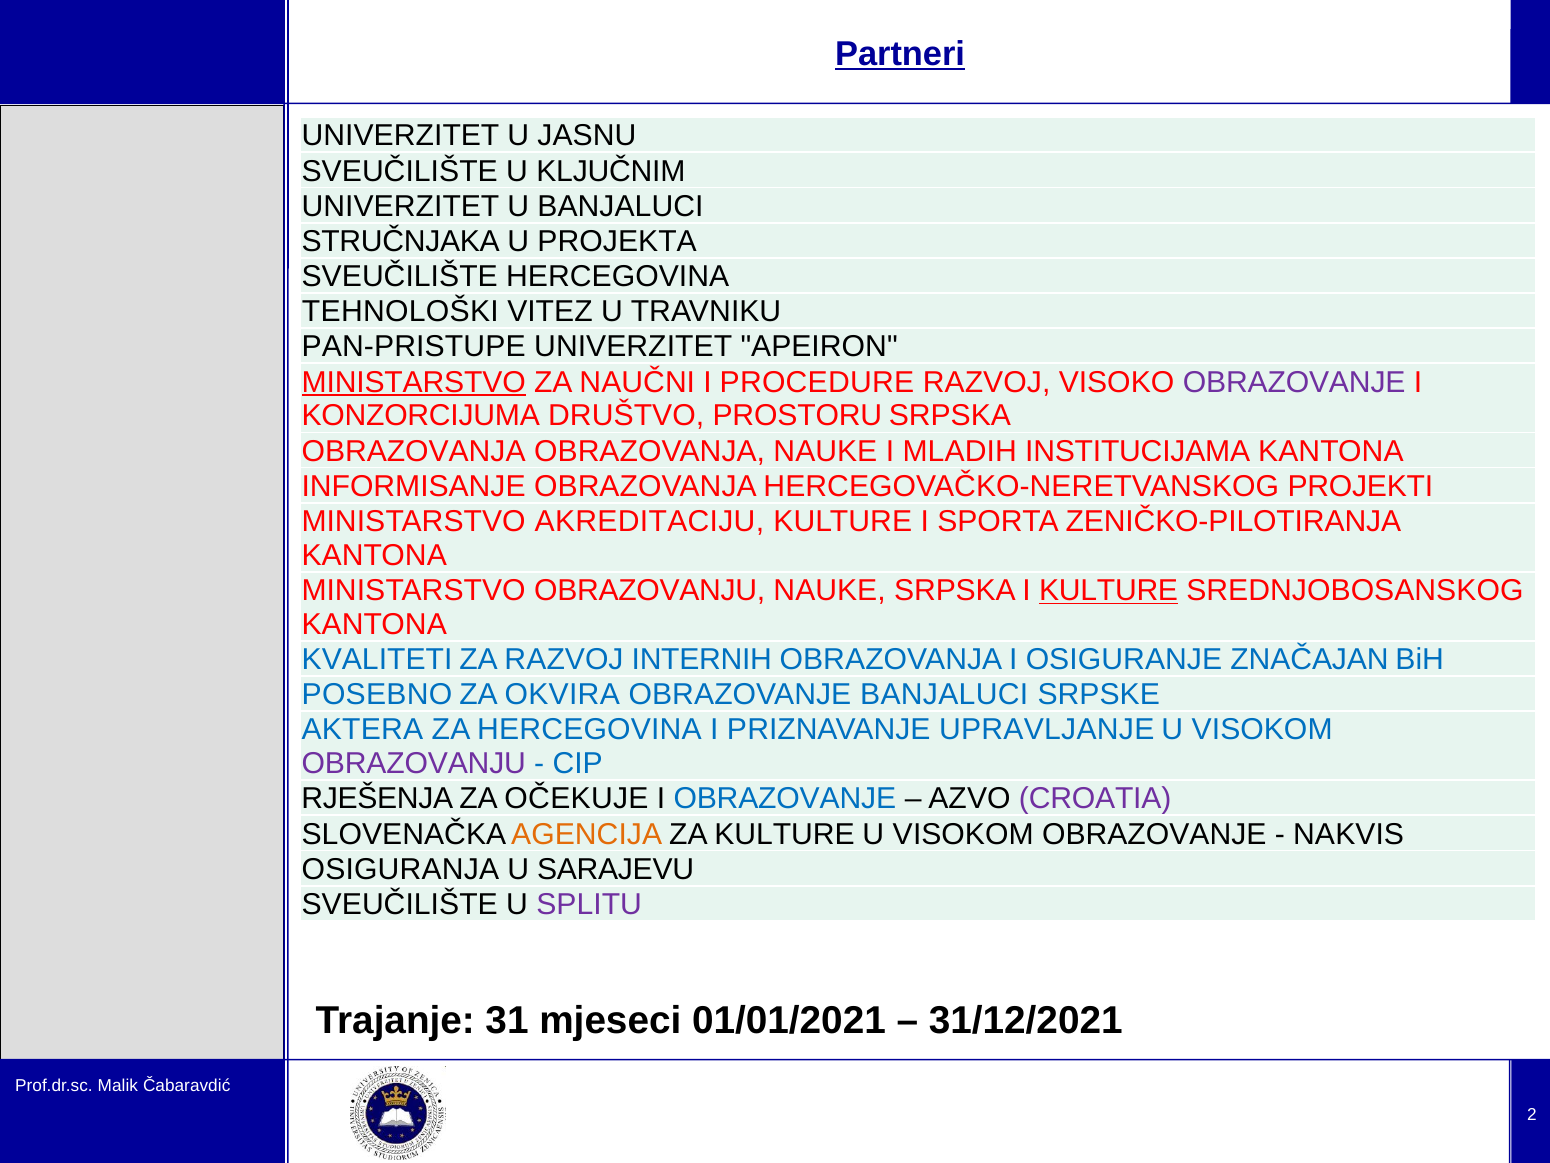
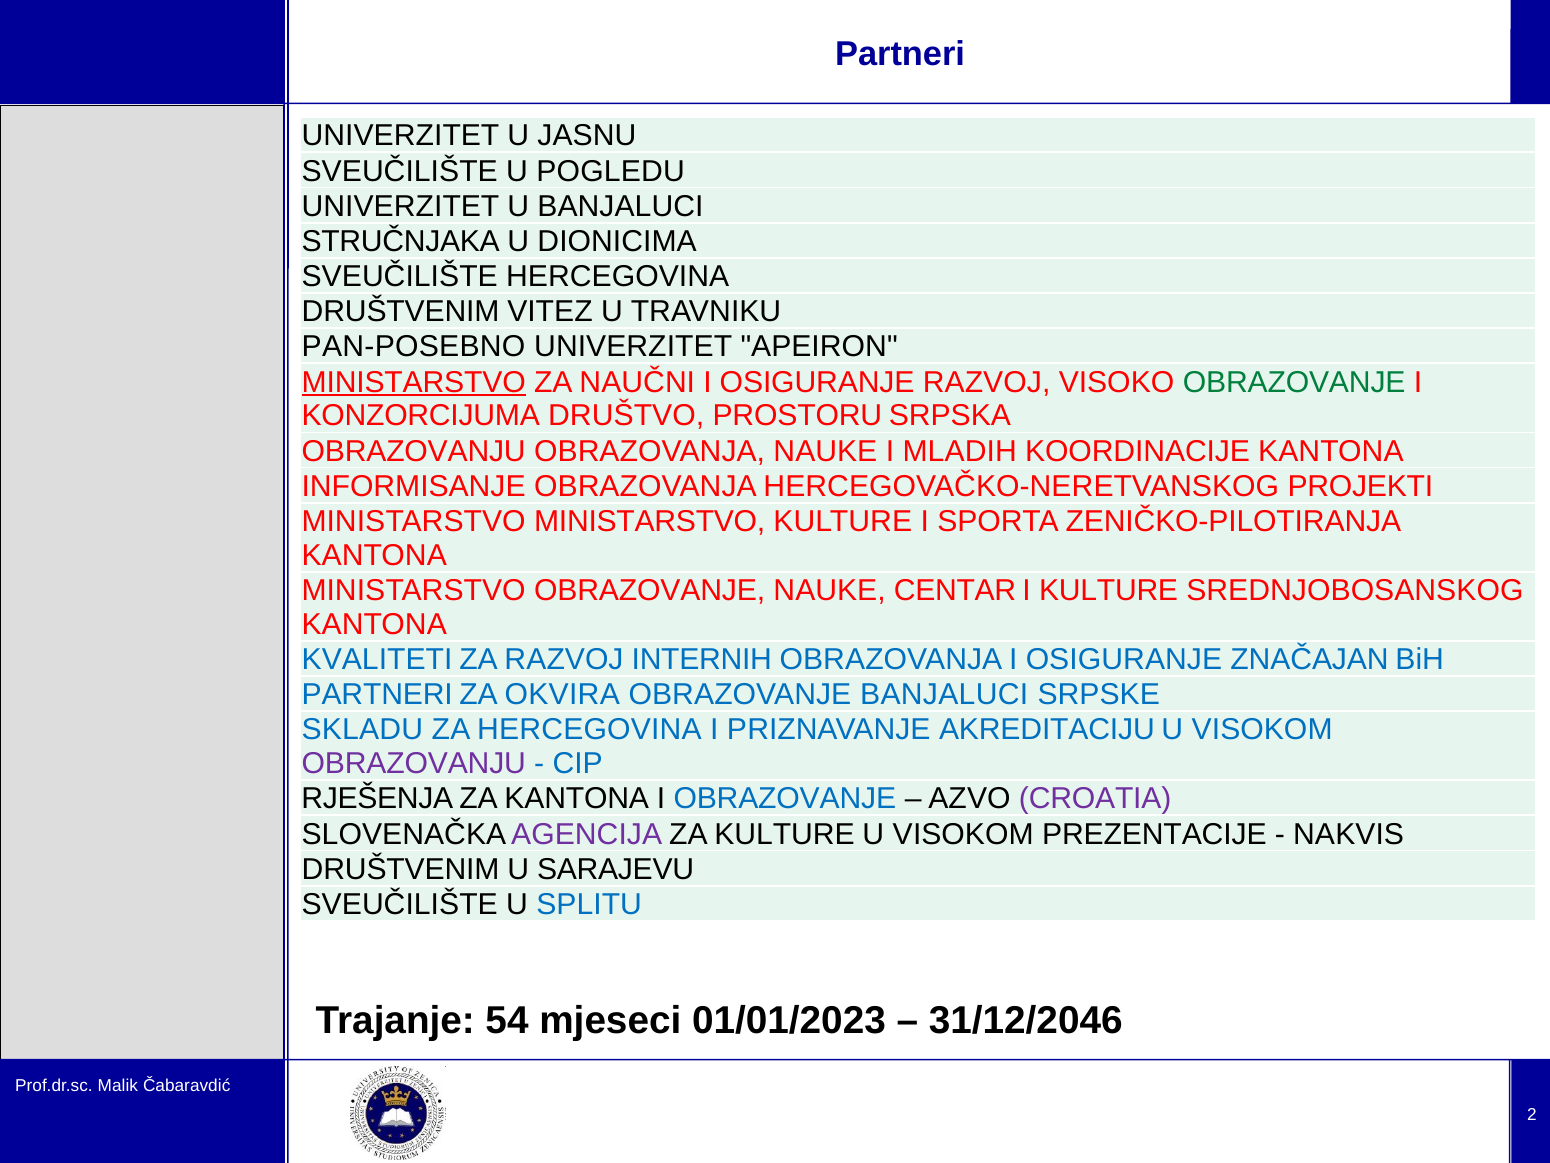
Partneri underline: present -> none (900, 54)
KLJUČNIM: KLJUČNIM -> POGLEDU (611, 171)
PROJEKTA: PROJEKTA -> DIONICIMA (617, 241)
TEHNOLOŠKI: TEHNOLOŠKI -> DRUŠTVENIM (401, 312)
PAN-PRISTUPE: PAN-PRISTUPE -> PAN-POSEBNO (414, 347)
NAUČNI I PROCEDURE: PROCEDURE -> OSIGURANJE (817, 382)
OBRAZOVANJE colour: purple -> green (1294, 382)
OBRAZOVANJA: OBRAZOVANJA -> OBRAZOVANJU (414, 451)
INSTITUCIJAMA: INSTITUCIJAMA -> KOORDINACIJE (1138, 451)
MINISTARSTVO AKREDITACIJU: AKREDITACIJU -> MINISTARSTVO (650, 521)
MINISTARSTVO OBRAZOVANJU: OBRAZOVANJU -> OBRAZOVANJE (650, 590)
NAUKE SRPSKA: SRPSKA -> CENTAR (955, 590)
KULTURE underline: present -> none (1109, 590)
POSEBNO: POSEBNO -> PARTNERI (377, 694)
AKTERA: AKTERA -> SKLADU (362, 730)
UPRAVLJANJE: UPRAVLJANJE -> AKREDITACIJU (1047, 730)
ZA OČEKUJE: OČEKUJE -> KANTONA (577, 799)
AGENCIJA colour: orange -> purple (587, 834)
VISOKOM OBRAZOVANJE: OBRAZOVANJE -> PREZENTACIJE (1154, 834)
OSIGURANJA: OSIGURANJA -> DRUŠTVENIM (401, 869)
SPLITU colour: purple -> blue (589, 904)
31: 31 -> 54 (507, 1020)
01/01/2021: 01/01/2021 -> 01/01/2023 (789, 1020)
31/12/2021: 31/12/2021 -> 31/12/2046 (1026, 1020)
